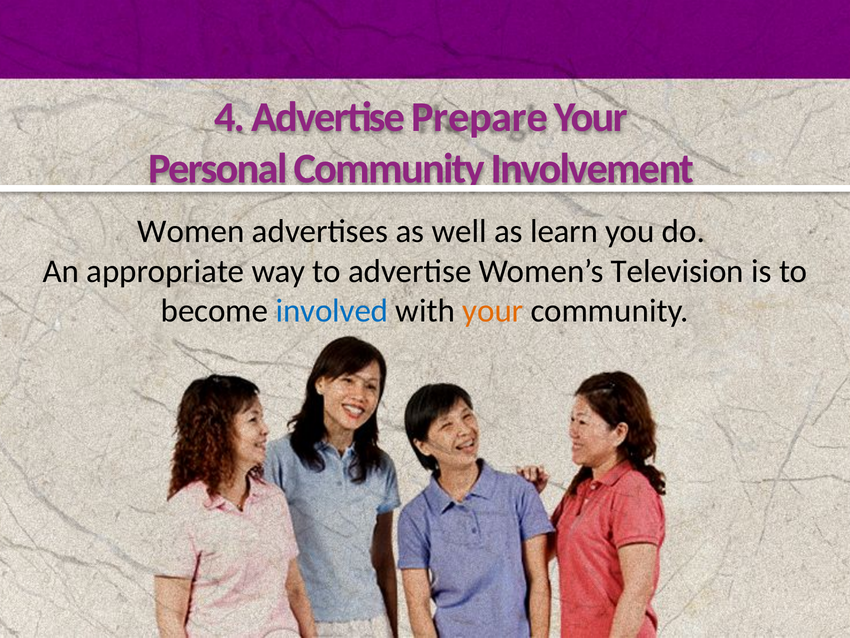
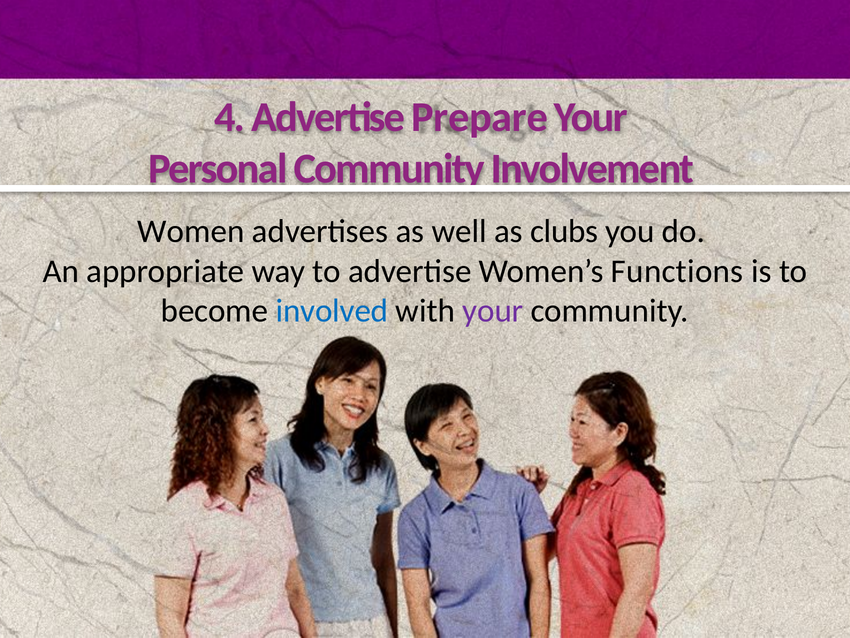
learn: learn -> clubs (564, 231)
Television: Television -> Functions (677, 271)
your colour: orange -> purple (493, 311)
